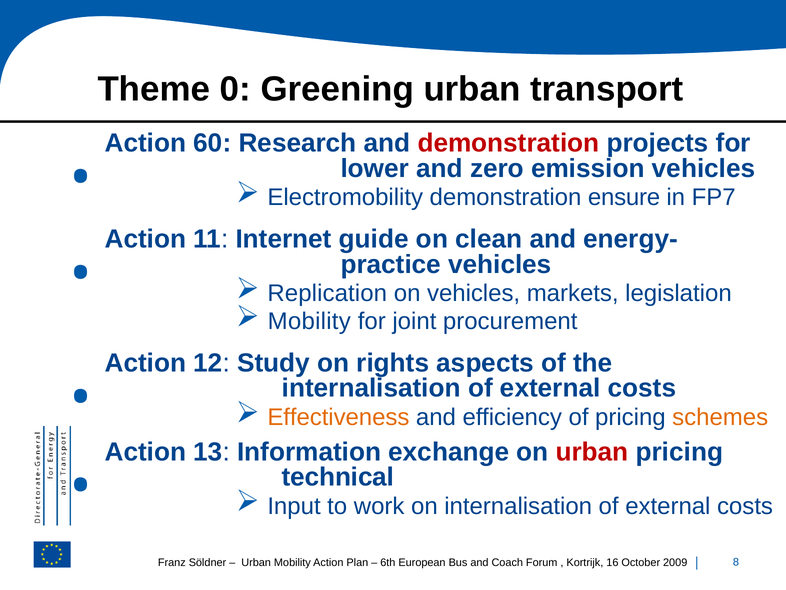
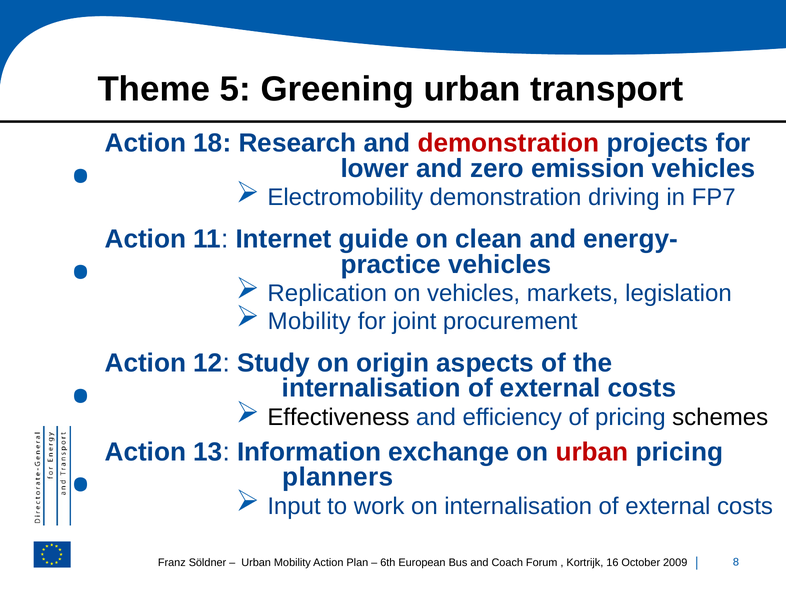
0: 0 -> 5 (235, 89)
60: 60 -> 18 (212, 143)
ensure: ensure -> driving (624, 197)
rights: rights -> origin (393, 363)
Effectiveness colour: orange -> black (338, 417)
schemes colour: orange -> black (720, 417)
technical: technical -> planners (338, 477)
